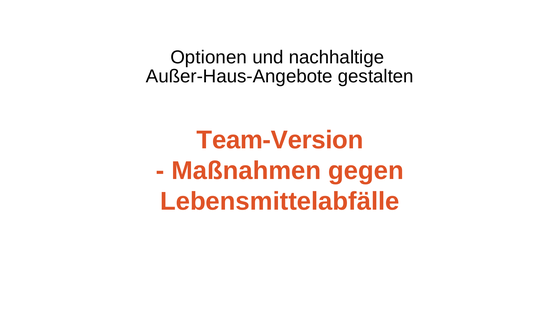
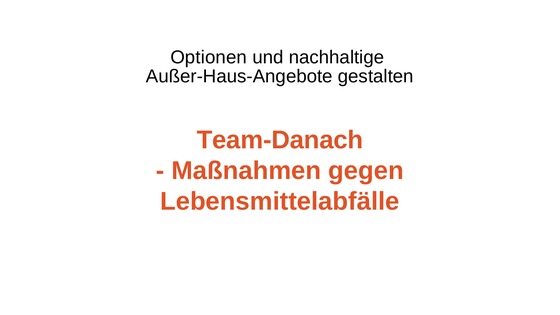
Team-Version: Team-Version -> Team-Danach (280, 140)
